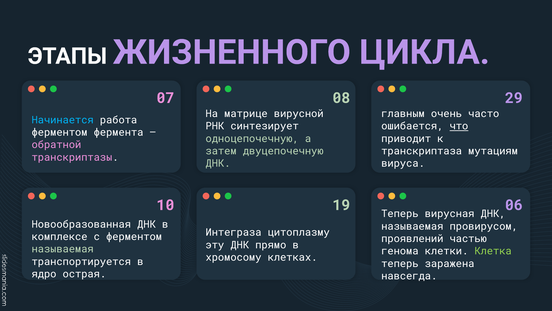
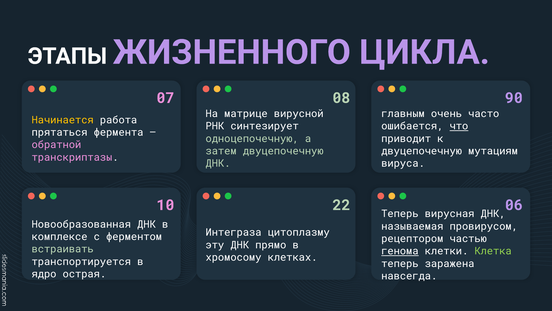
29: 29 -> 90 (514, 98)
Начинается colour: light blue -> yellow (63, 120)
ферментом: ферментом -> прятаться (60, 132)
транскриптаза: транскриптаза -> двуцепочечную (422, 151)
19: 19 -> 22 (341, 205)
проявлений: проявлений -> рецептором (412, 238)
называемая: называемая -> встраивать (63, 249)
генома underline: none -> present (400, 251)
